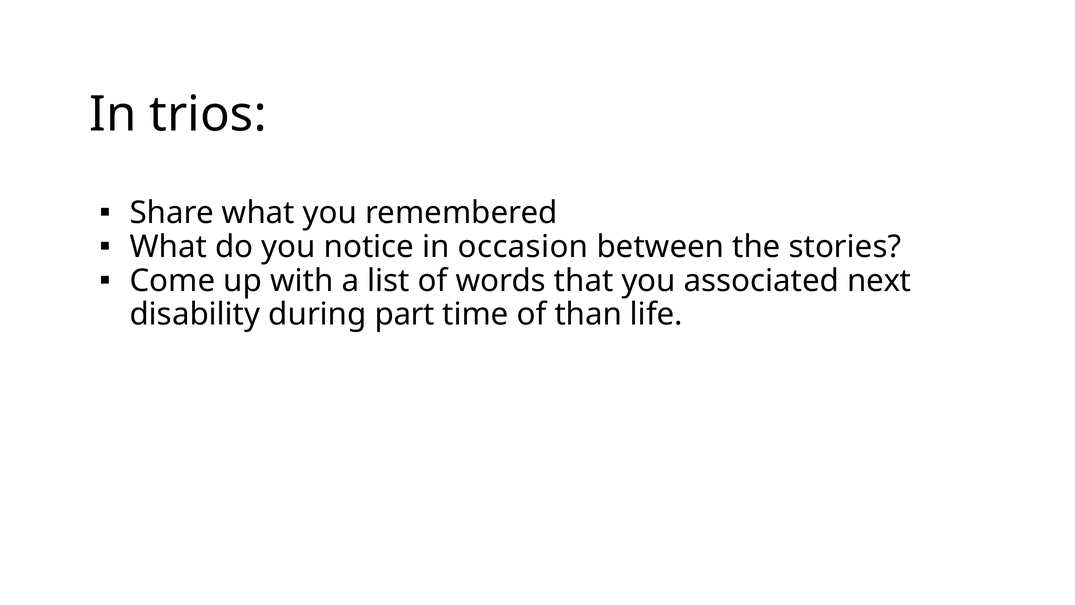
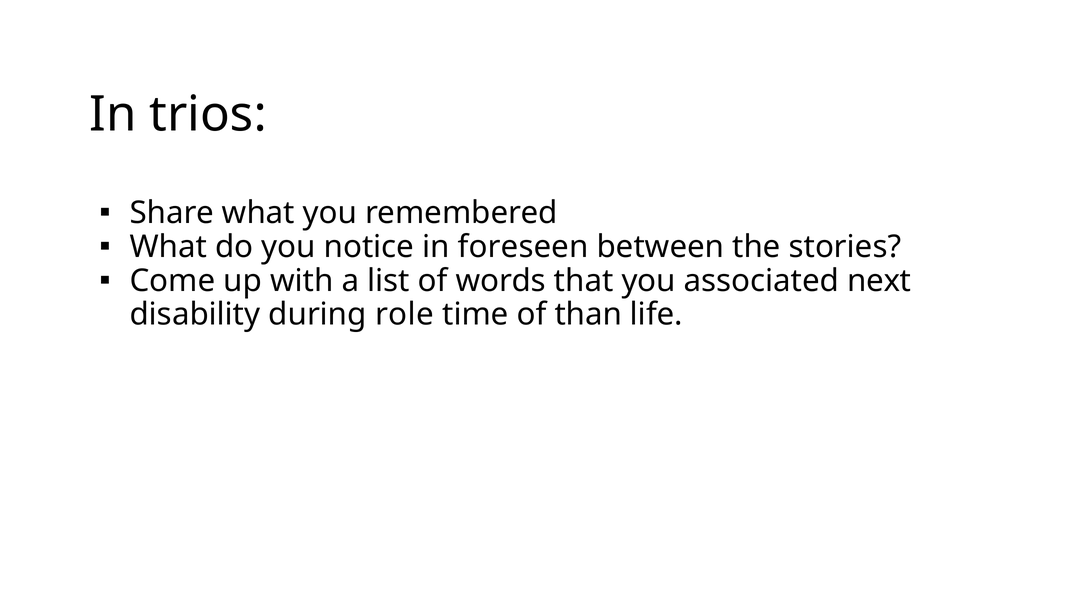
occasion: occasion -> foreseen (523, 247)
part: part -> role (404, 314)
